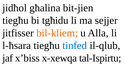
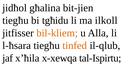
sejjer: sejjer -> ilkoll (106, 21)
tinfed colour: blue -> orange (75, 46)
x’biss: x’biss -> x’ħila (27, 58)
